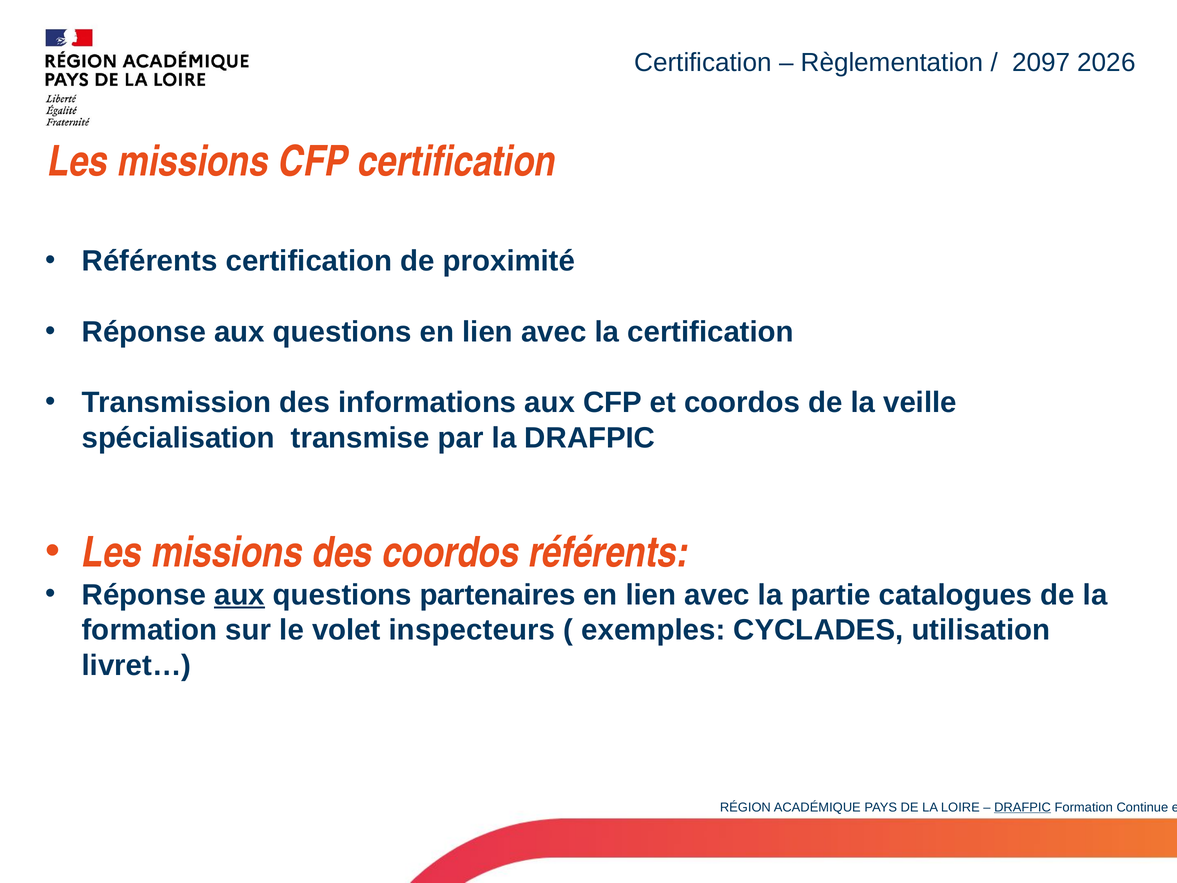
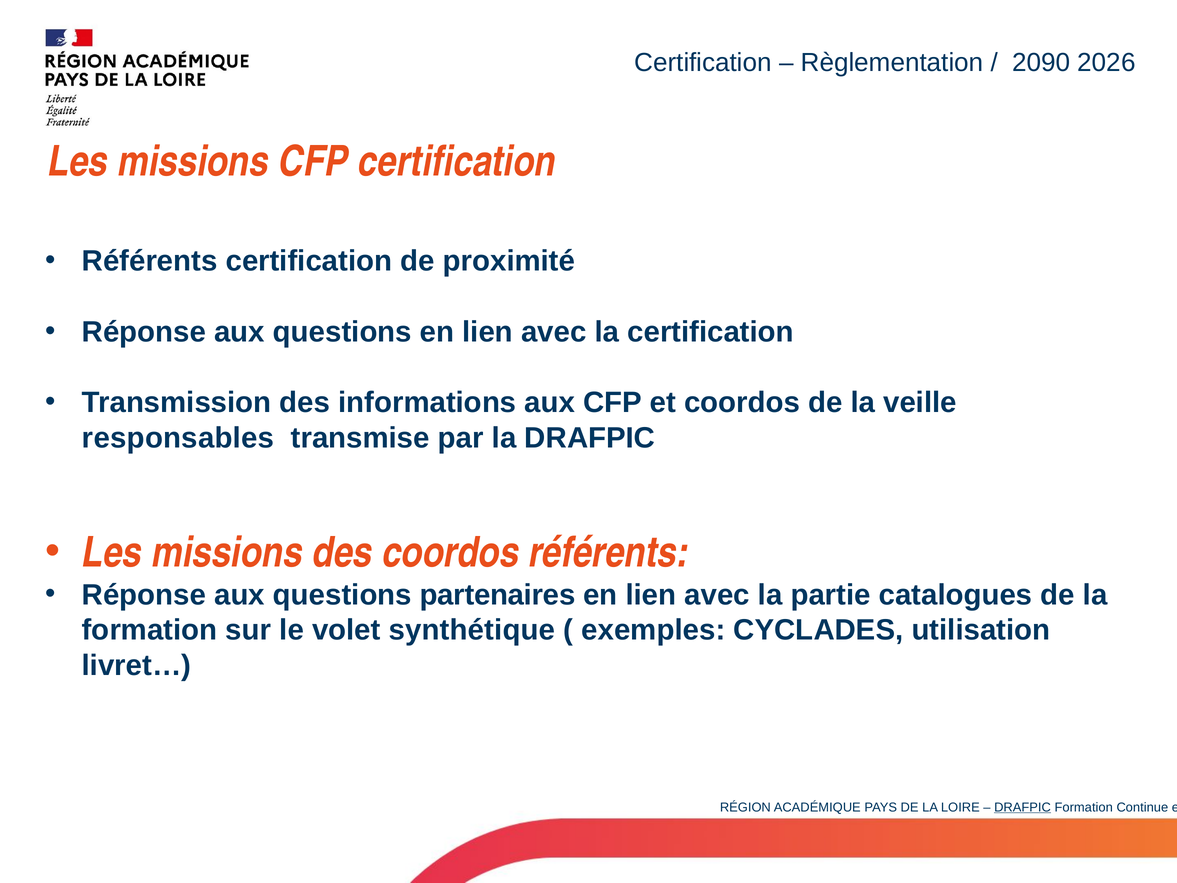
2097: 2097 -> 2090 (1041, 63)
spécialisation: spécialisation -> responsables (178, 438)
aux underline: present -> none (239, 595)
inspecteurs: inspecteurs -> synthétique (472, 630)
